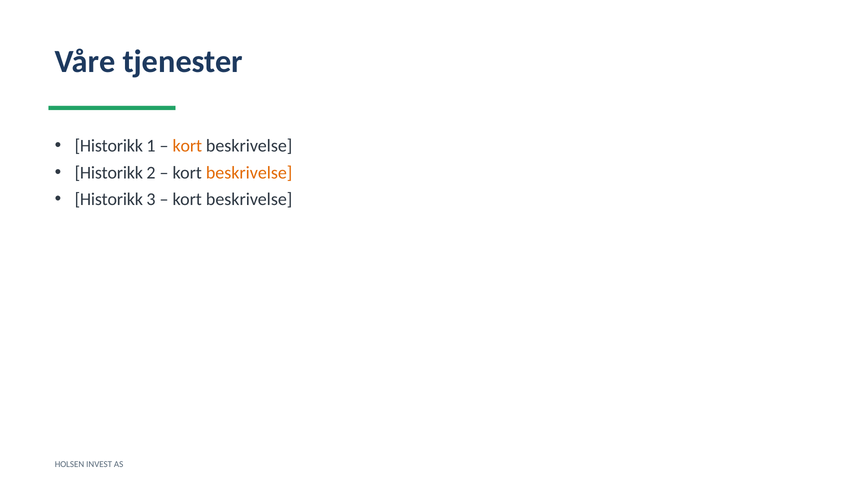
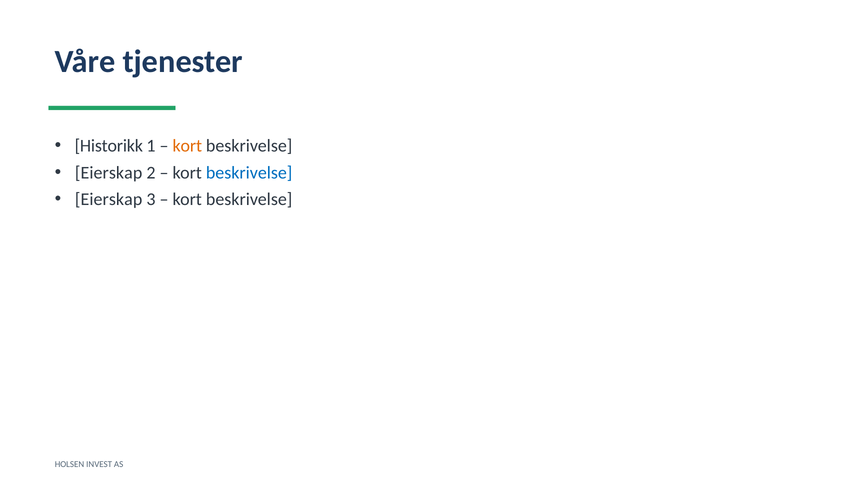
Historikk: Historikk -> Eierskap (109, 173)
beskrivelse colour: orange -> blue (249, 173)
Historikk: Historikk -> Eierskap (109, 200)
